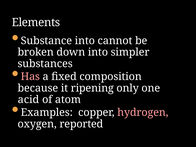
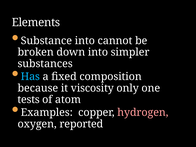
Has colour: pink -> light blue (30, 77)
ripening: ripening -> viscosity (92, 88)
acid: acid -> tests (29, 100)
